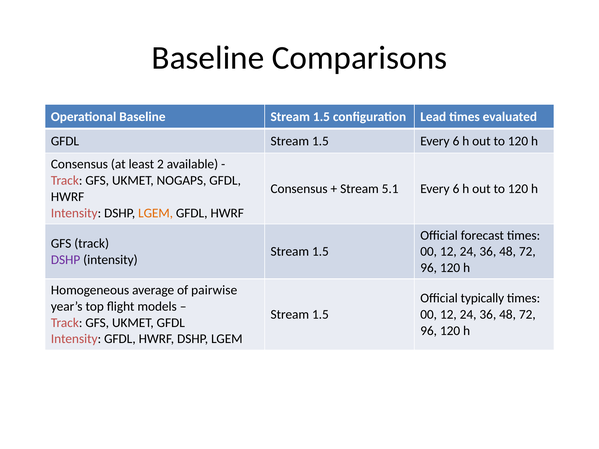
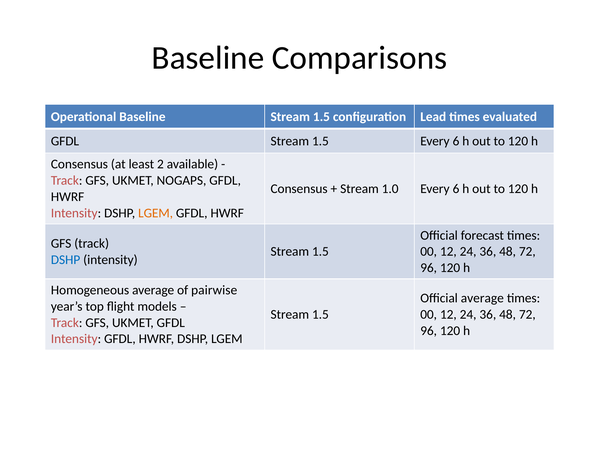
5.1: 5.1 -> 1.0 (390, 189)
DSHP colour: purple -> blue (66, 260)
Official typically: typically -> average (482, 298)
